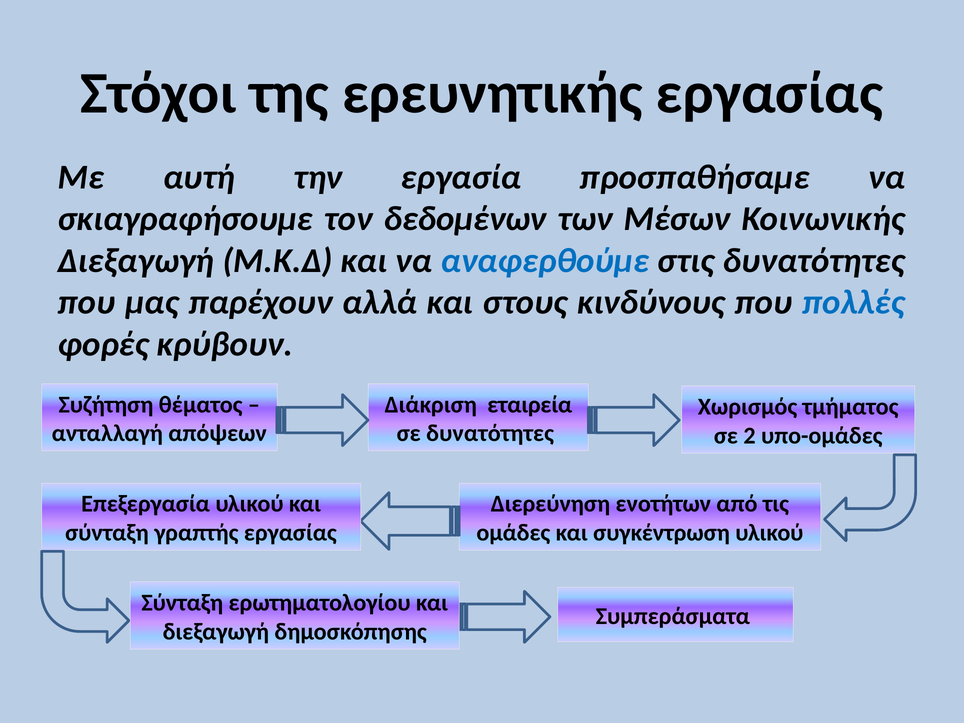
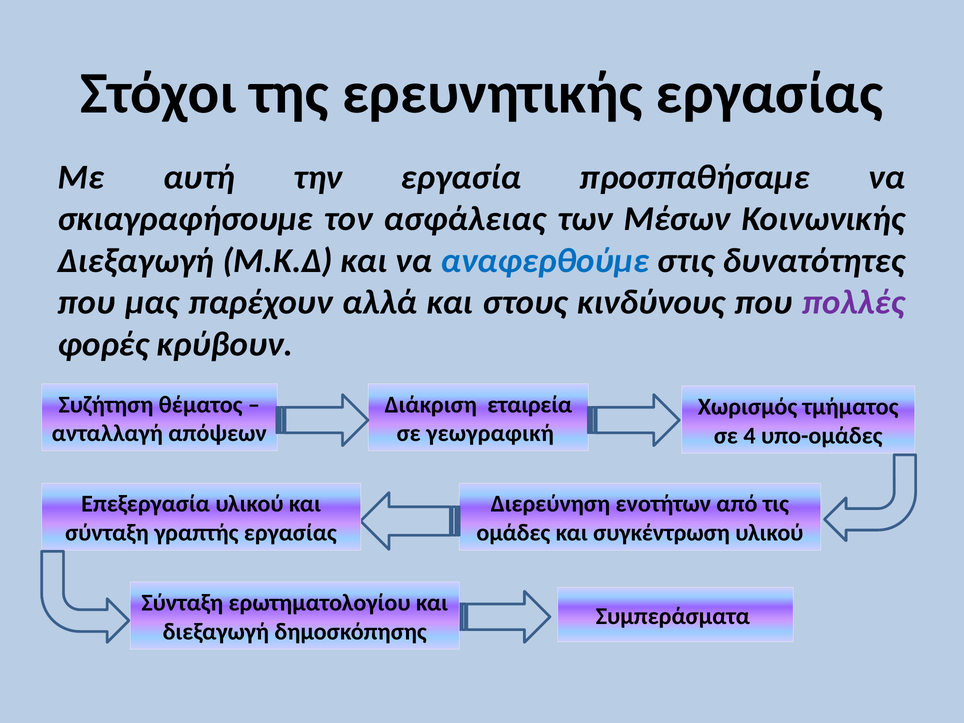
δεδομένων: δεδομένων -> ασφάλειας (465, 219)
πολλές colour: blue -> purple (854, 302)
σε δυνατότητες: δυνατότητες -> γεωγραφική (490, 433)
2: 2 -> 4 (750, 436)
